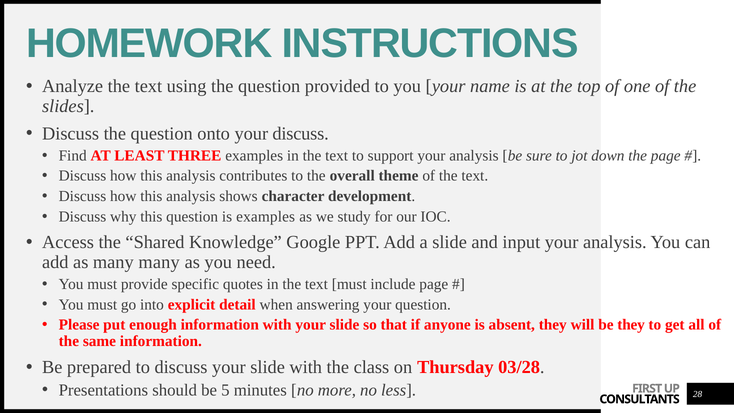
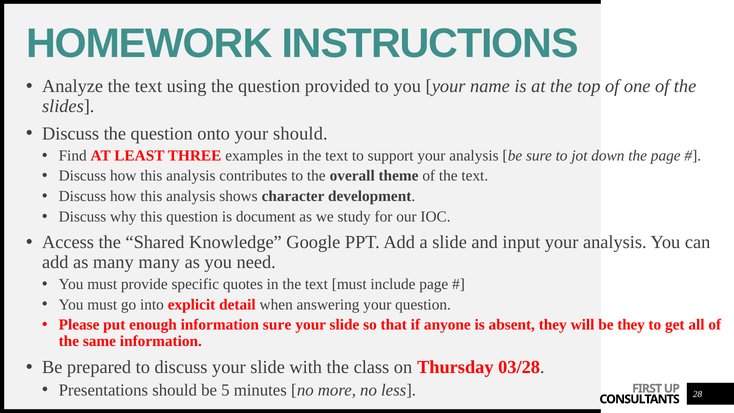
your discuss: discuss -> should (300, 134)
is examples: examples -> document (266, 217)
information with: with -> sure (277, 325)
